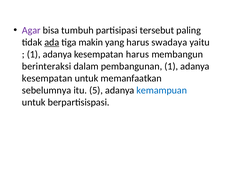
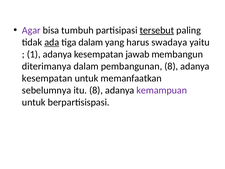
tersebut underline: none -> present (157, 30)
tiga makin: makin -> dalam (91, 42)
kesempatan harus: harus -> jawab (138, 54)
berinteraksi: berinteraksi -> diterimanya (47, 66)
pembangunan 1: 1 -> 8 (171, 66)
itu 5: 5 -> 8 (96, 90)
kemampuan colour: blue -> purple (162, 90)
